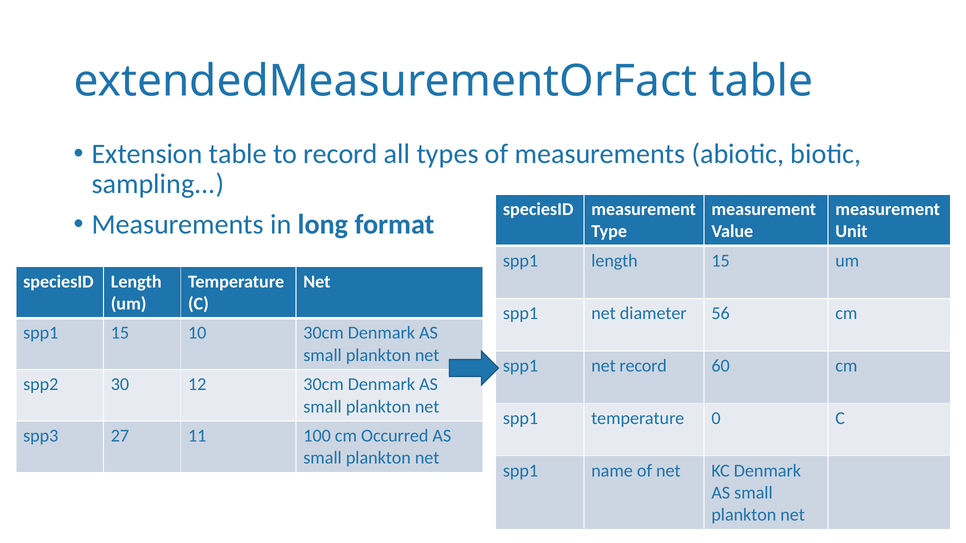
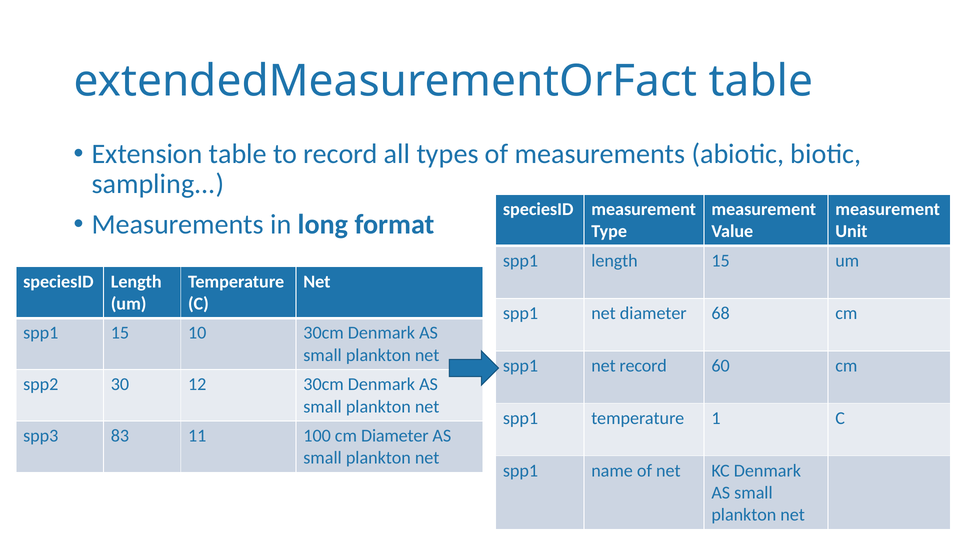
56: 56 -> 68 (721, 313)
0: 0 -> 1 (716, 418)
27: 27 -> 83 (120, 436)
cm Occurred: Occurred -> Diameter (395, 436)
